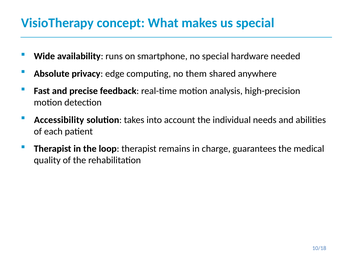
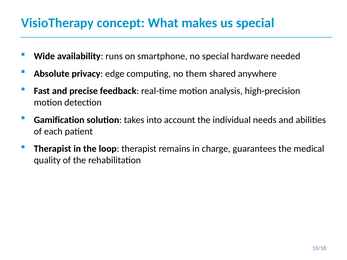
Accessibility: Accessibility -> Gamification (59, 120)
